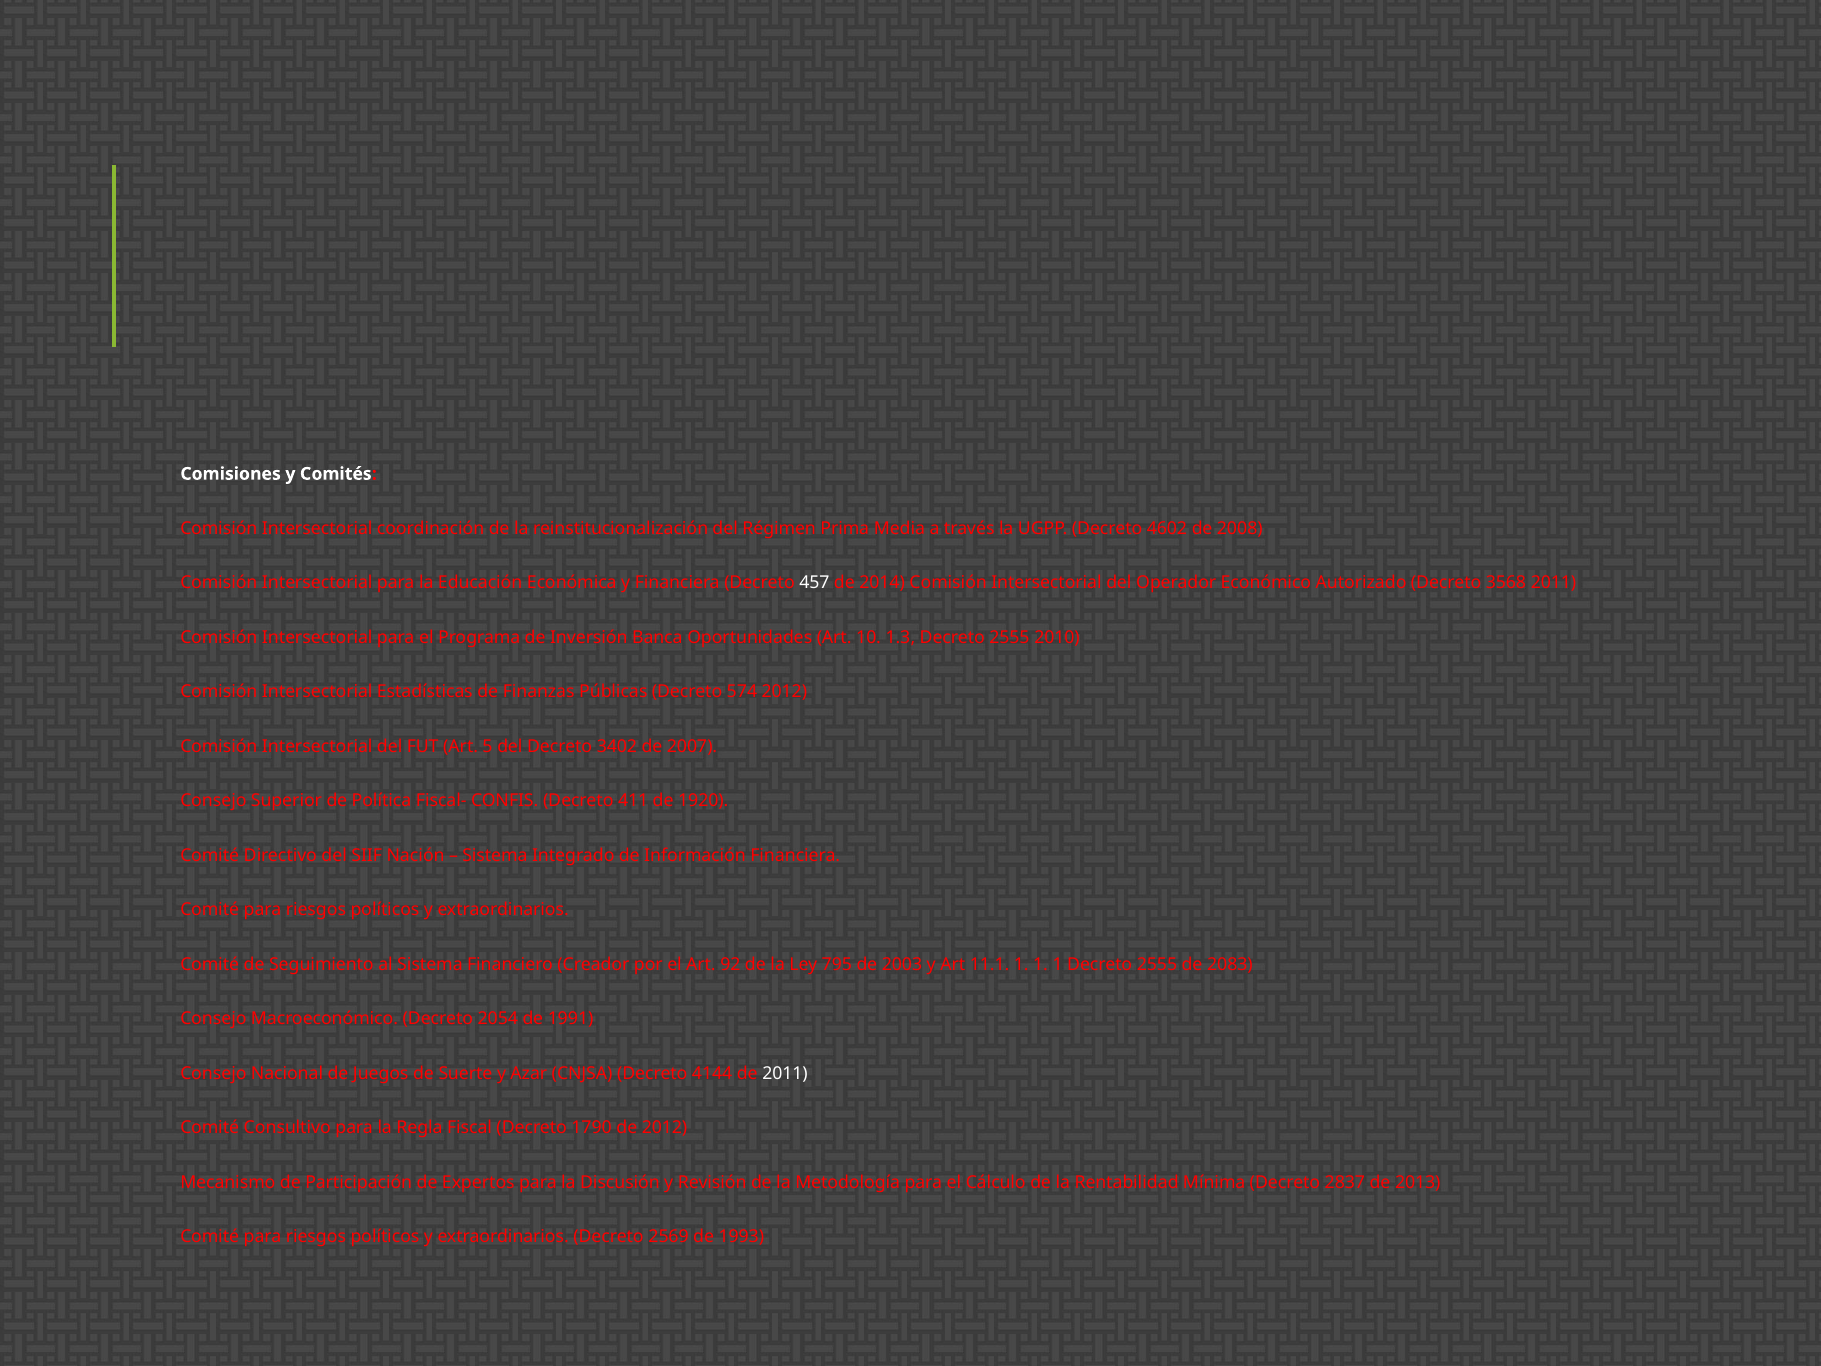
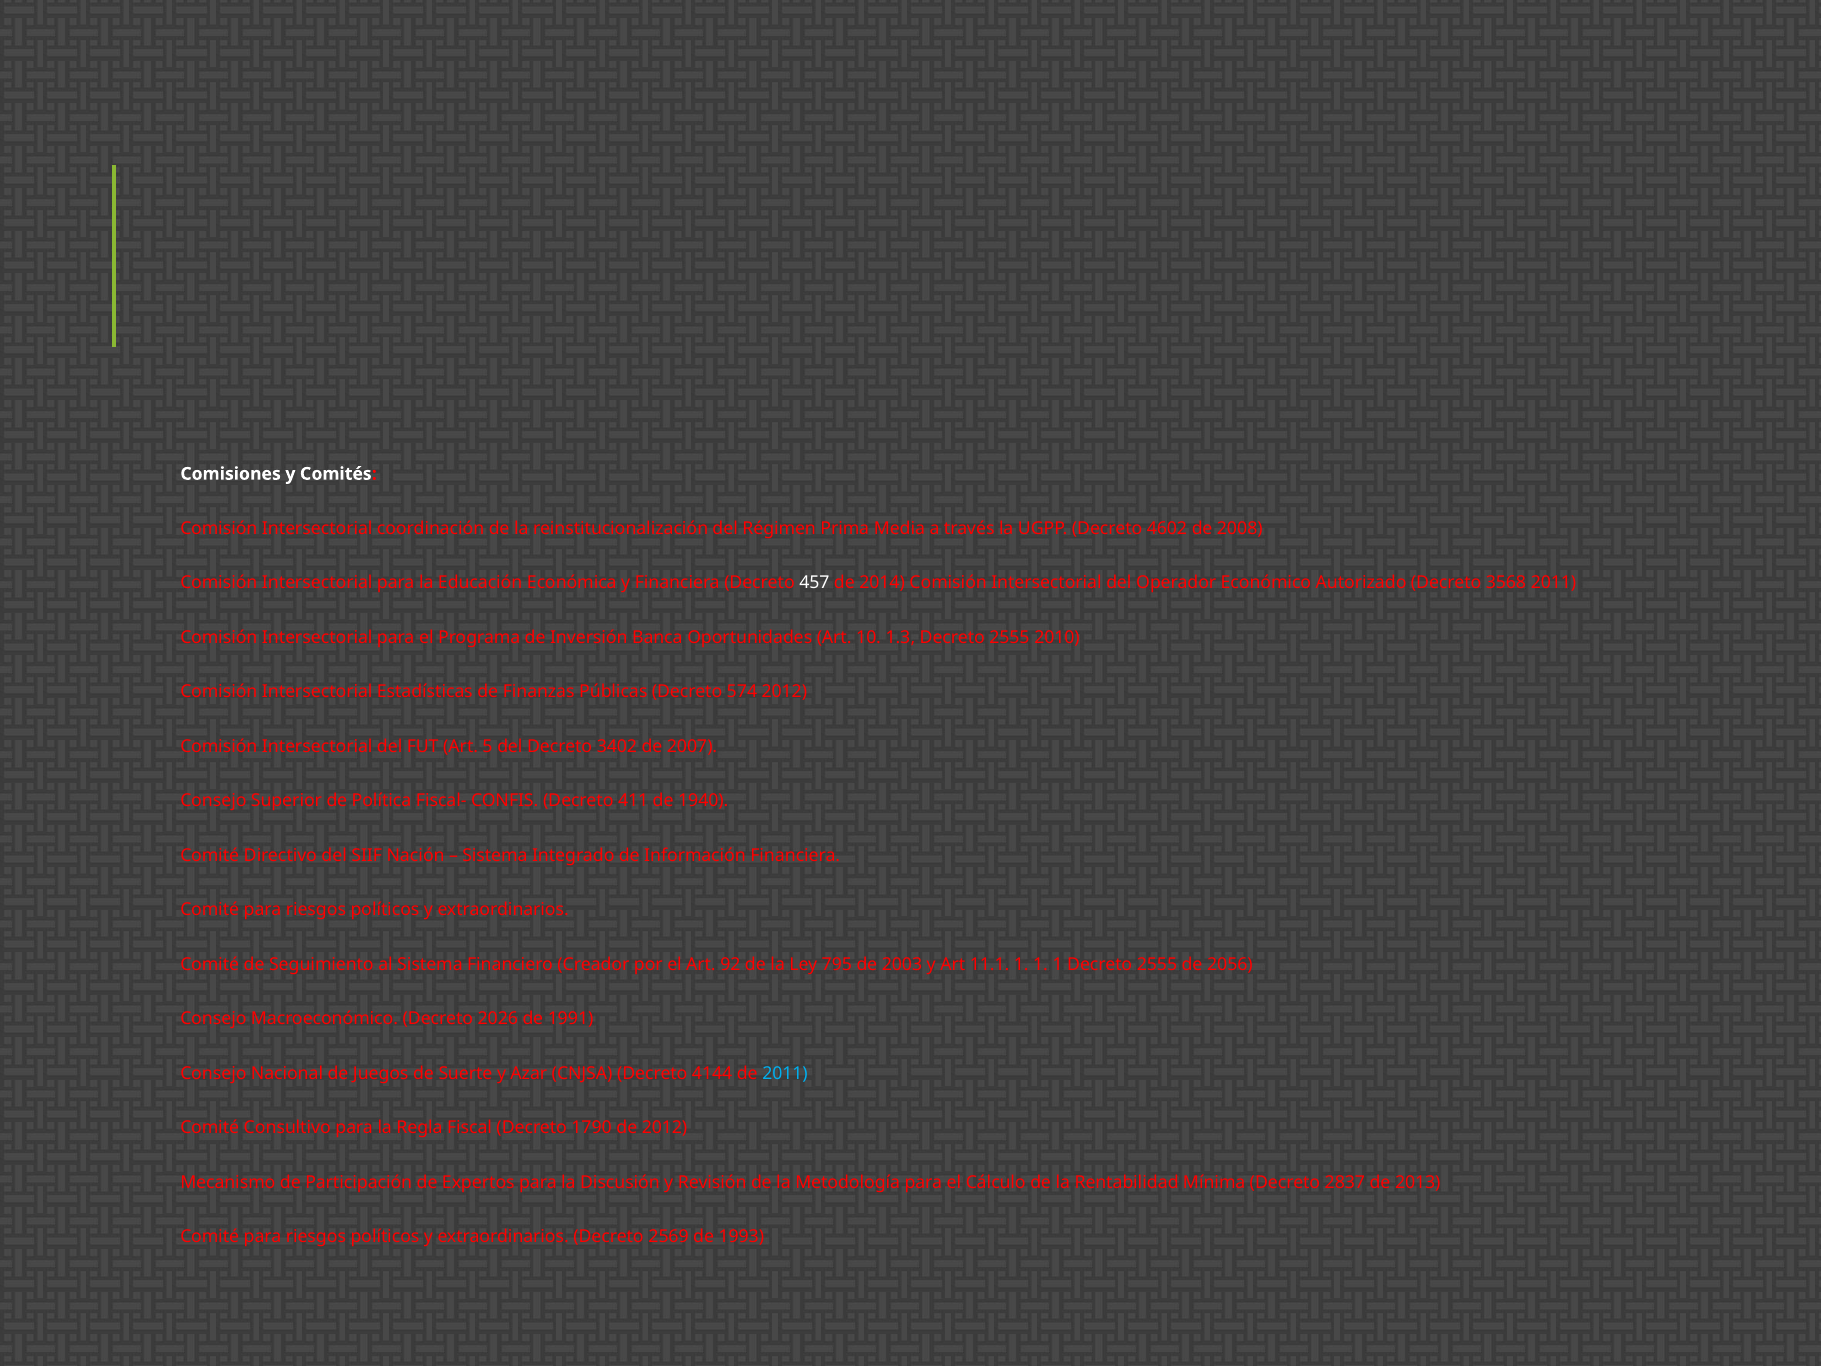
1920: 1920 -> 1940 (703, 801)
2083: 2083 -> 2056 (1230, 964)
2054: 2054 -> 2026 (498, 1019)
2011 colour: white -> light blue (785, 1073)
